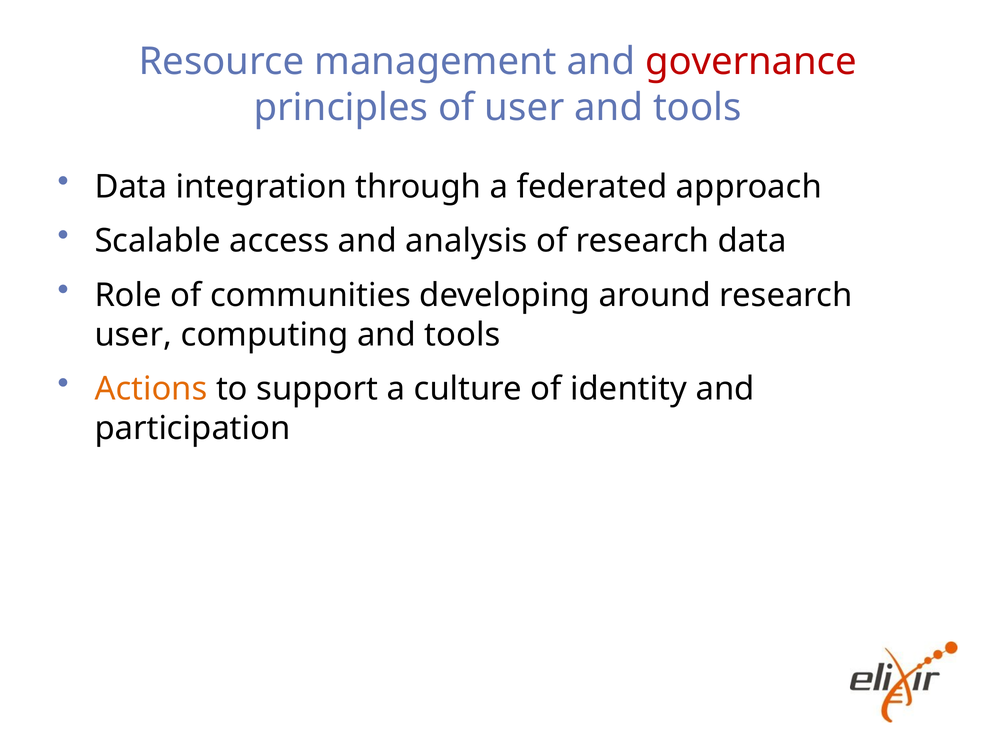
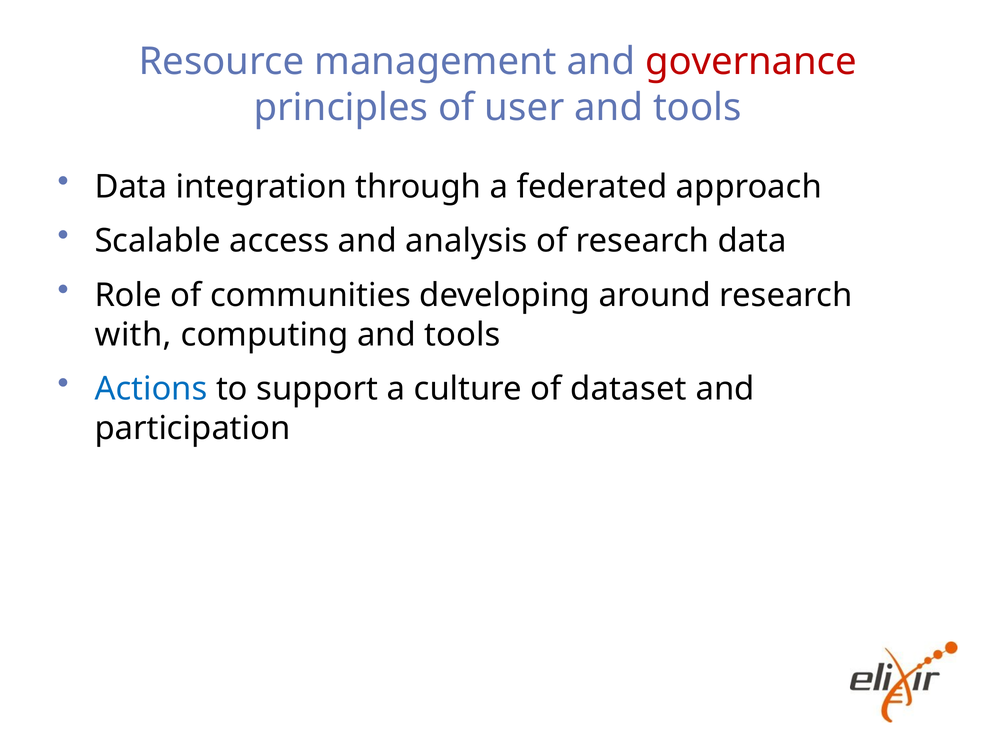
user: user -> with (133, 334)
Actions colour: orange -> blue (151, 389)
identity: identity -> dataset (628, 389)
